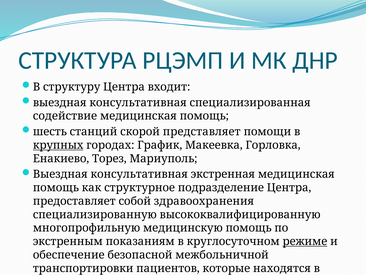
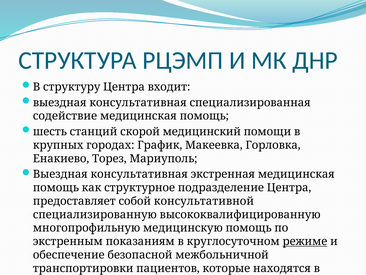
представляет: представляет -> медицинский (202, 131)
крупных underline: present -> none (58, 145)
здравоохранения: здравоохранения -> консультативной (204, 201)
